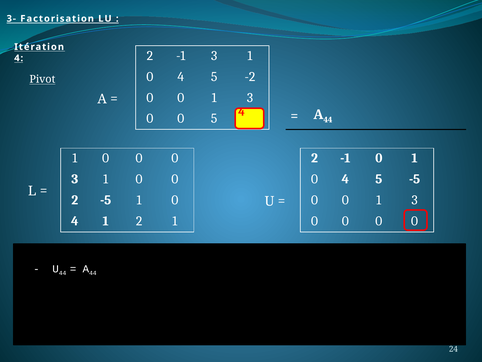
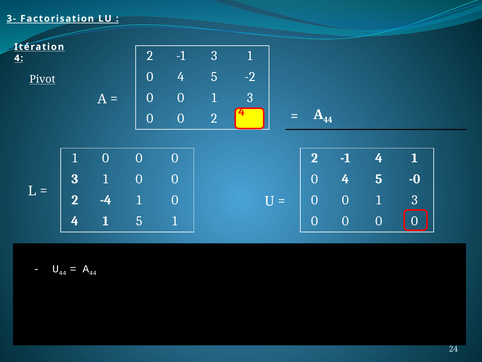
5: 5 -> 2 (214, 118)
-1 0: 0 -> 4 (379, 158)
5 -5: -5 -> -0 (415, 179)
2 -5: -5 -> -4 (106, 200)
1 2: 2 -> 5 (139, 221)
